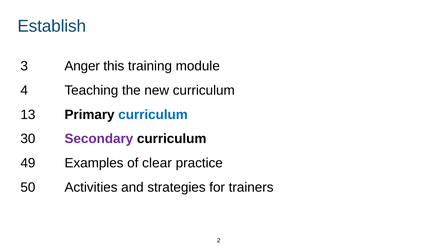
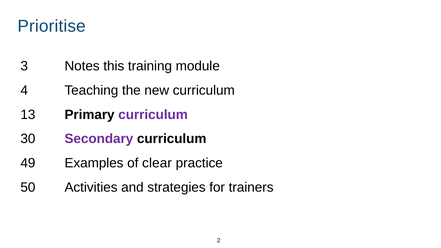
Establish: Establish -> Prioritise (52, 26)
Anger: Anger -> Notes (82, 66)
curriculum colour: blue -> purple (153, 115)
